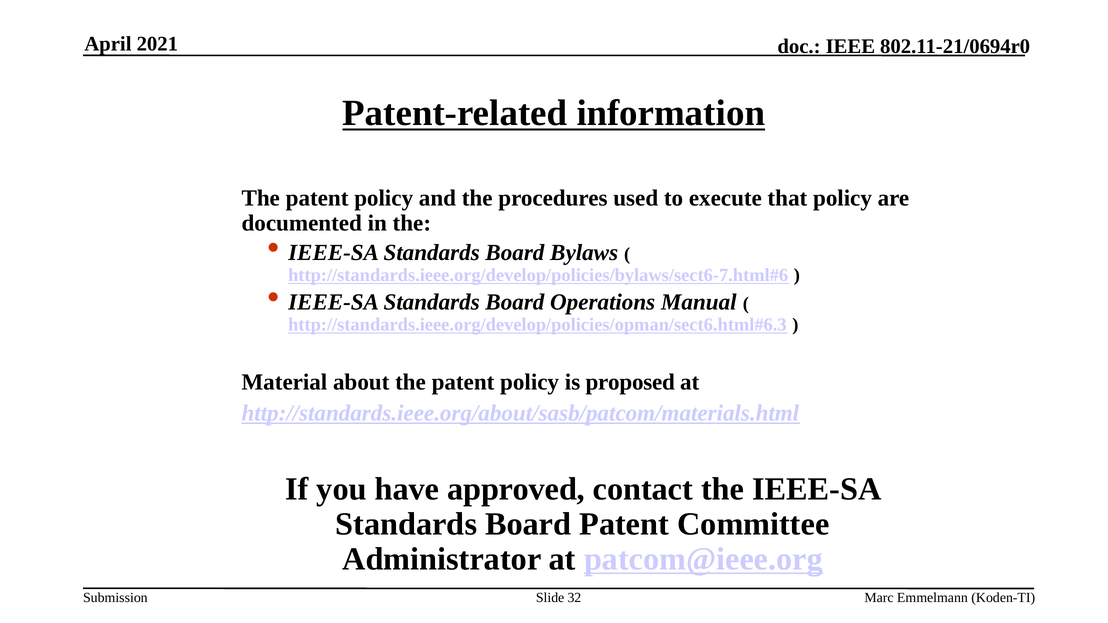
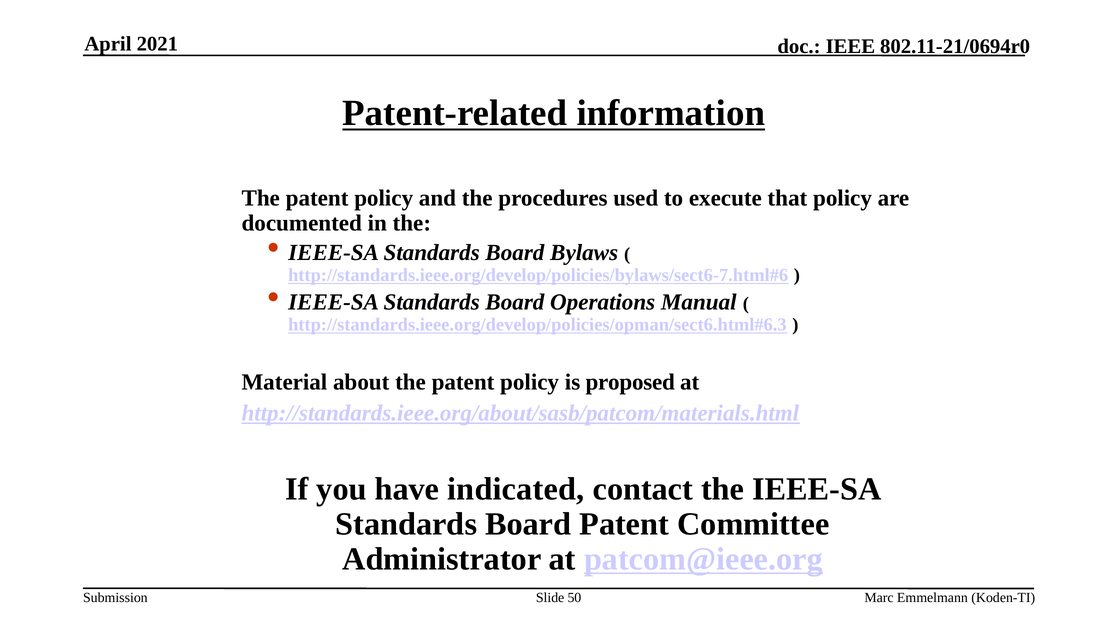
approved: approved -> indicated (516, 489)
32: 32 -> 50 (574, 598)
